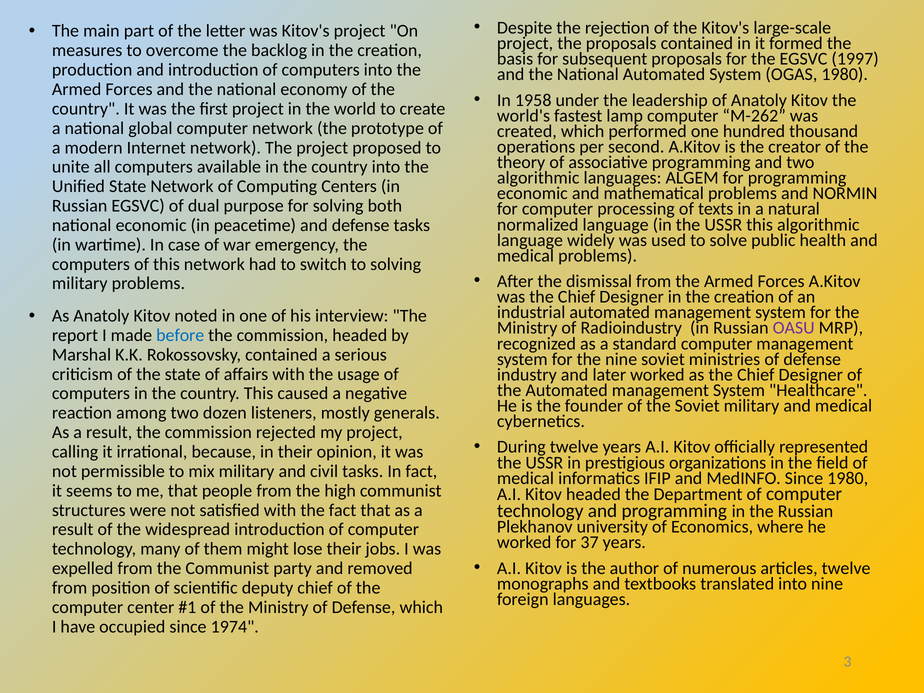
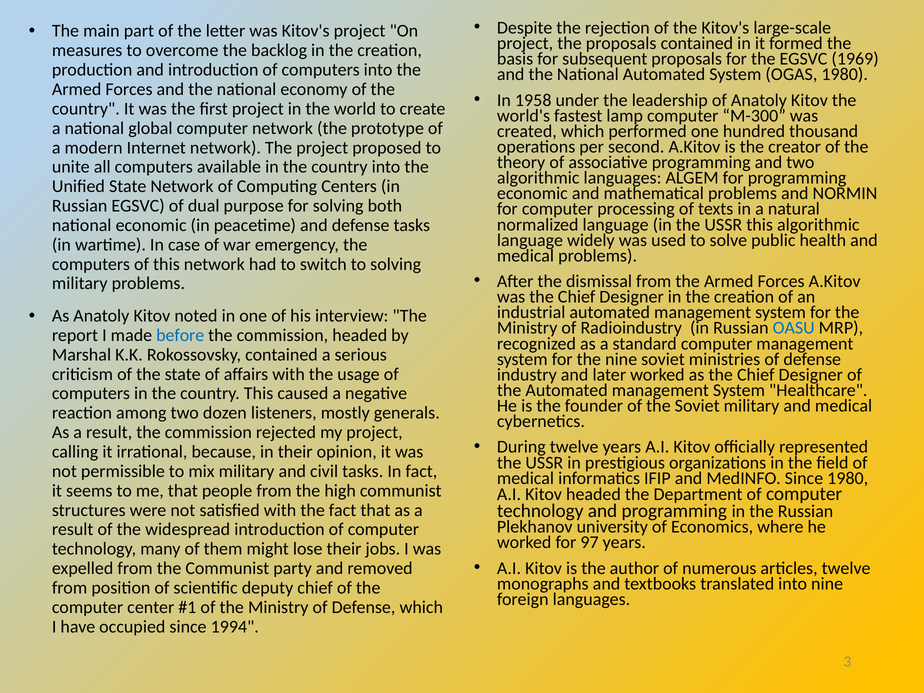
1997: 1997 -> 1969 (855, 59)
M-262: M-262 -> M-300 (754, 116)
OASU colour: purple -> blue (794, 328)
37: 37 -> 97 (590, 542)
1974: 1974 -> 1994 (235, 627)
